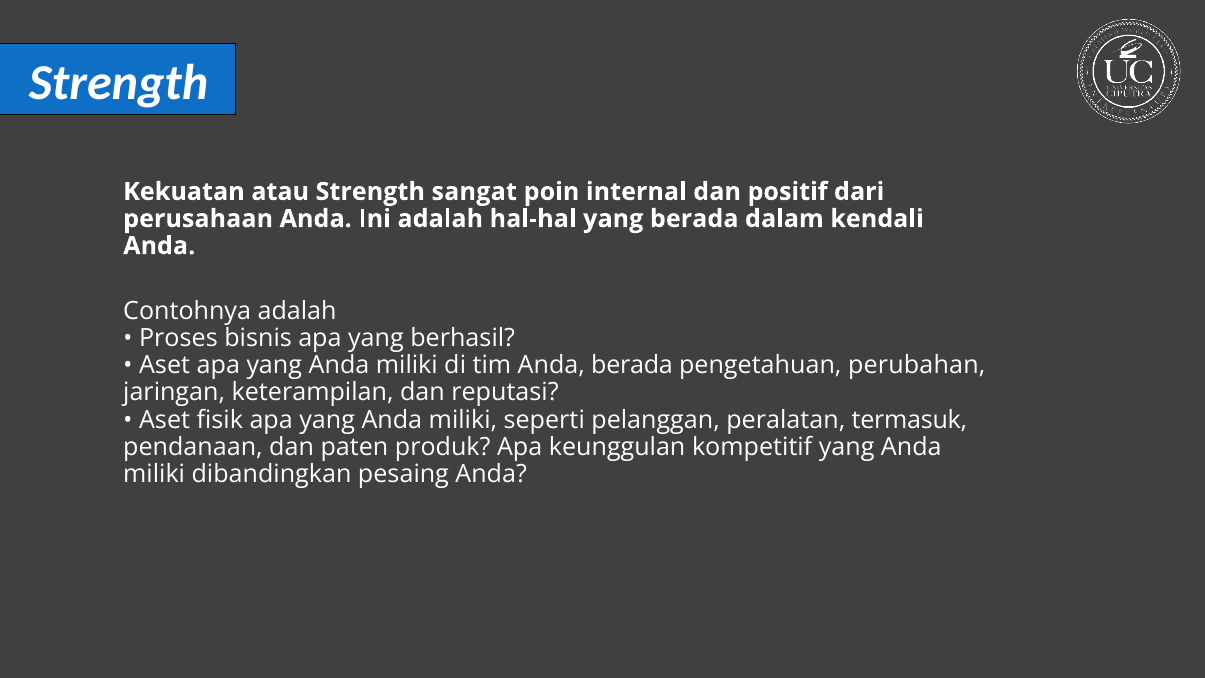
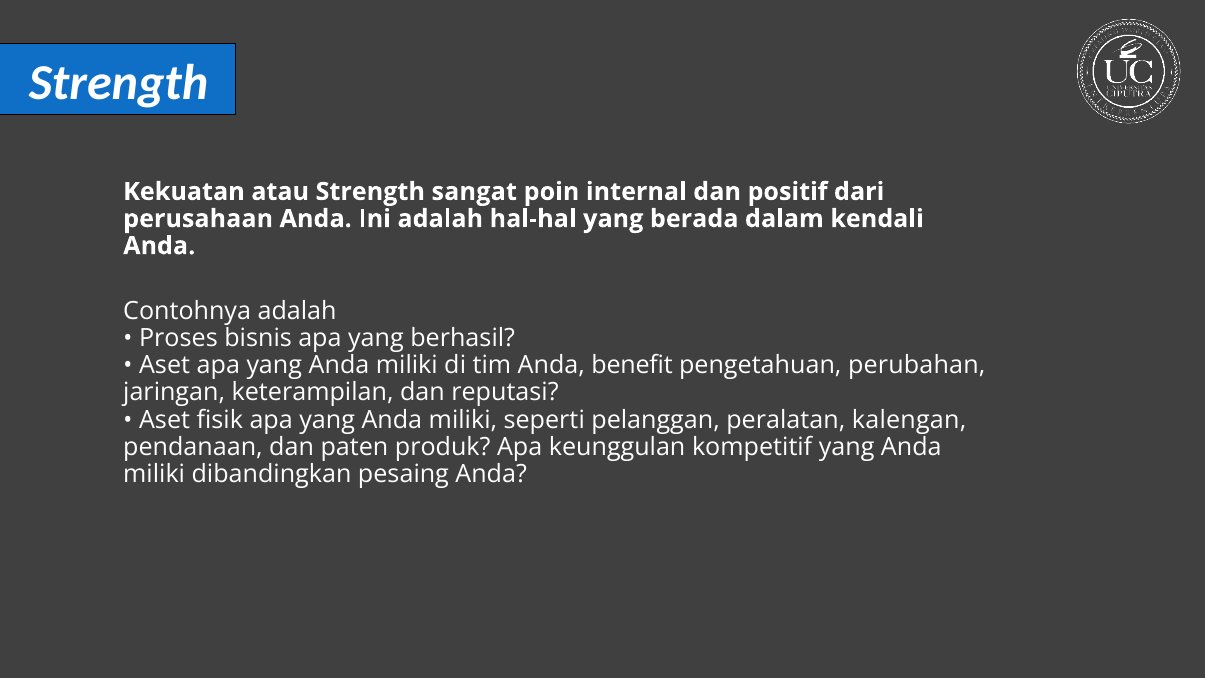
Anda berada: berada -> benefit (632, 366)
termasuk: termasuk -> kalengan (909, 420)
